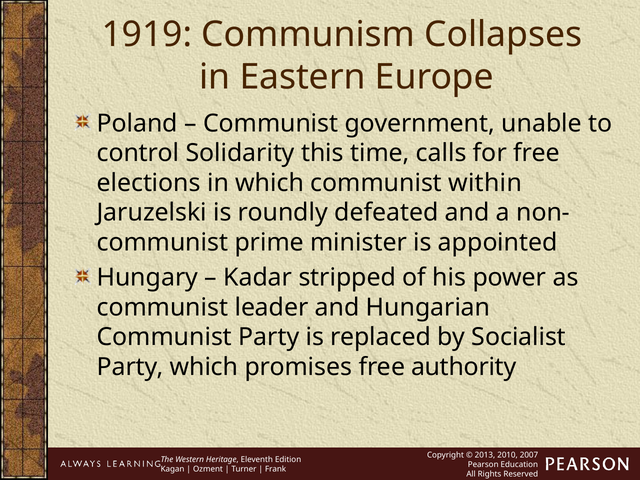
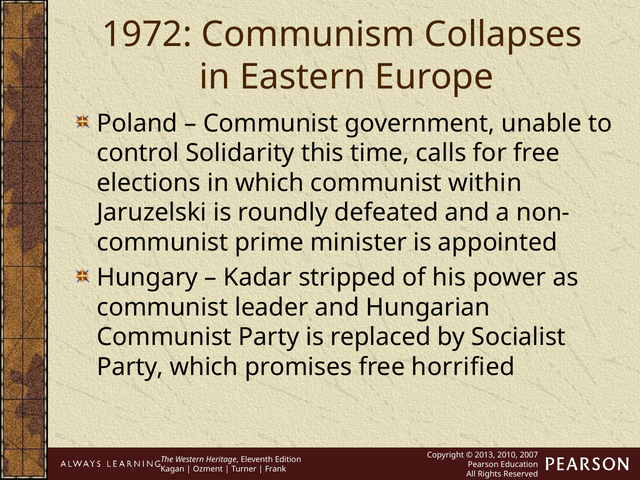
1919: 1919 -> 1972 (147, 34)
authority: authority -> horrified (463, 367)
